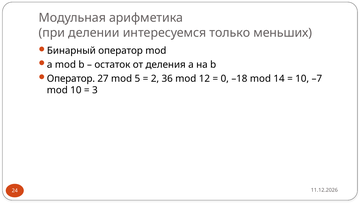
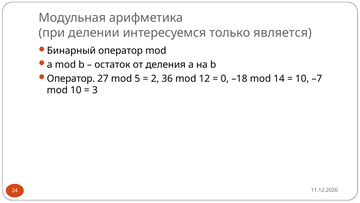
меньших: меньших -> является (283, 33)
